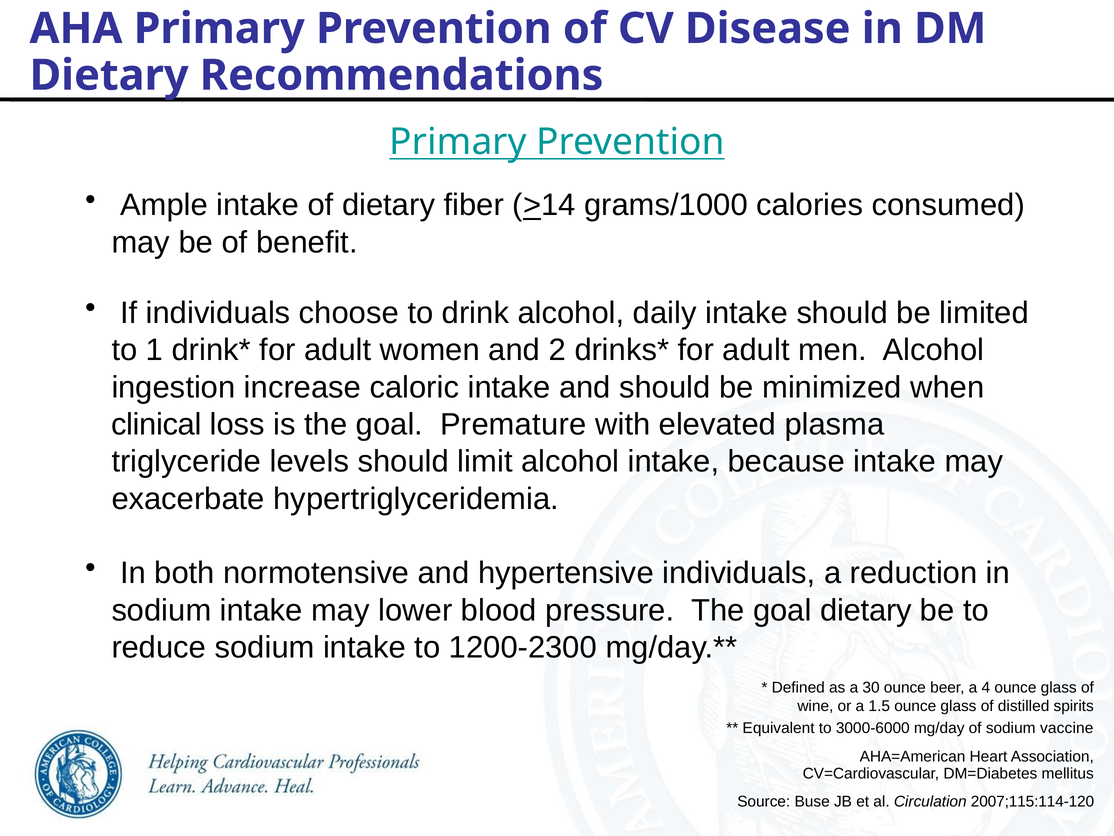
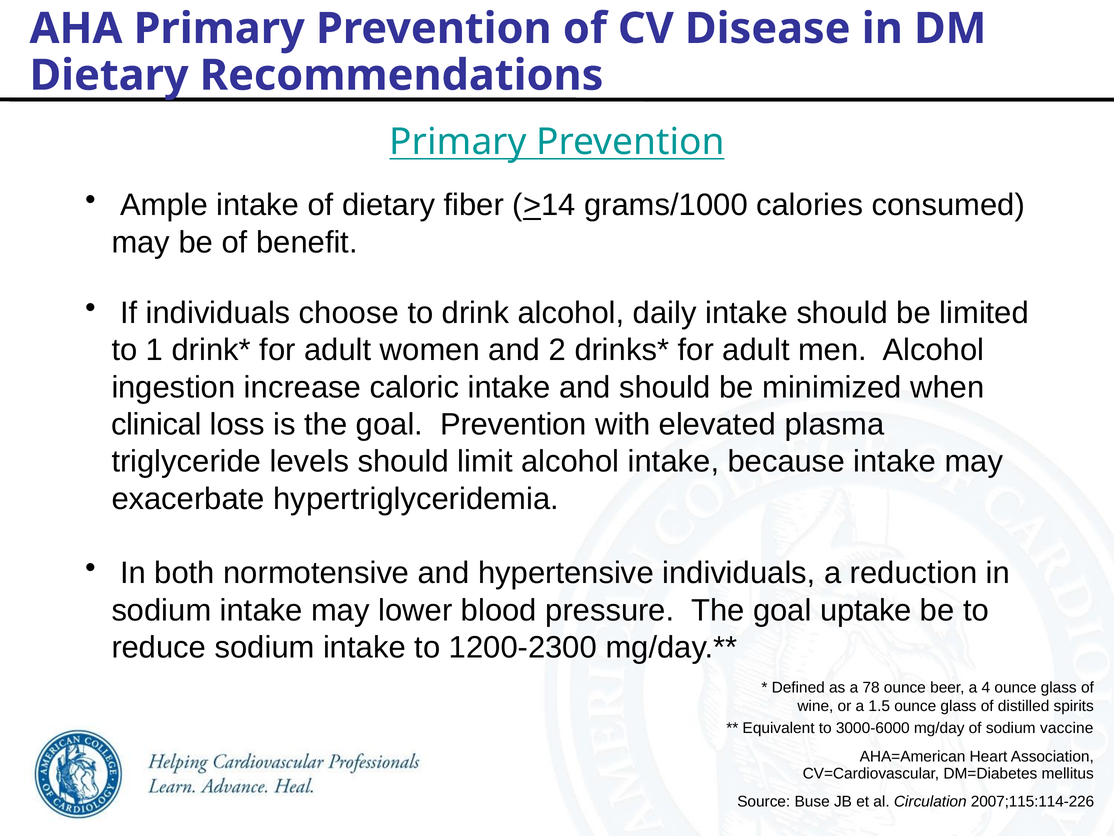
goal Premature: Premature -> Prevention (513, 424)
goal dietary: dietary -> uptake (866, 610)
30: 30 -> 78 (871, 687)
2007;115:114-120: 2007;115:114-120 -> 2007;115:114-226 (1032, 801)
